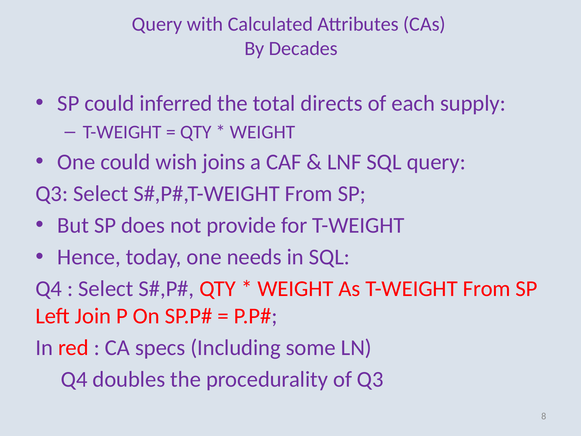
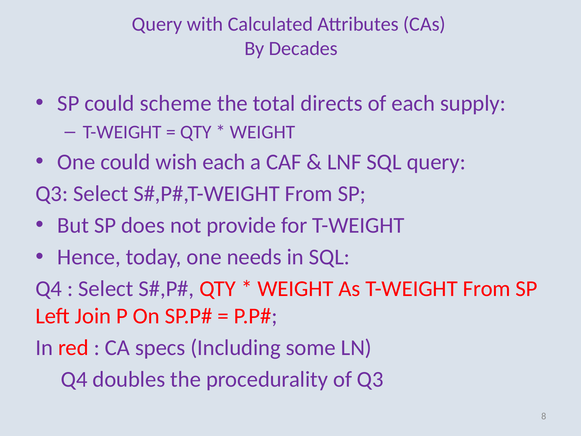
inferred: inferred -> scheme (176, 103)
wish joins: joins -> each (224, 162)
